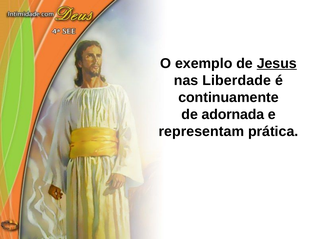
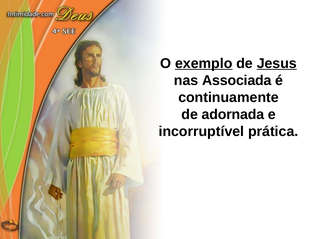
exemplo underline: none -> present (204, 63)
Liberdade: Liberdade -> Associada (237, 80)
representam: representam -> incorruptível (201, 131)
